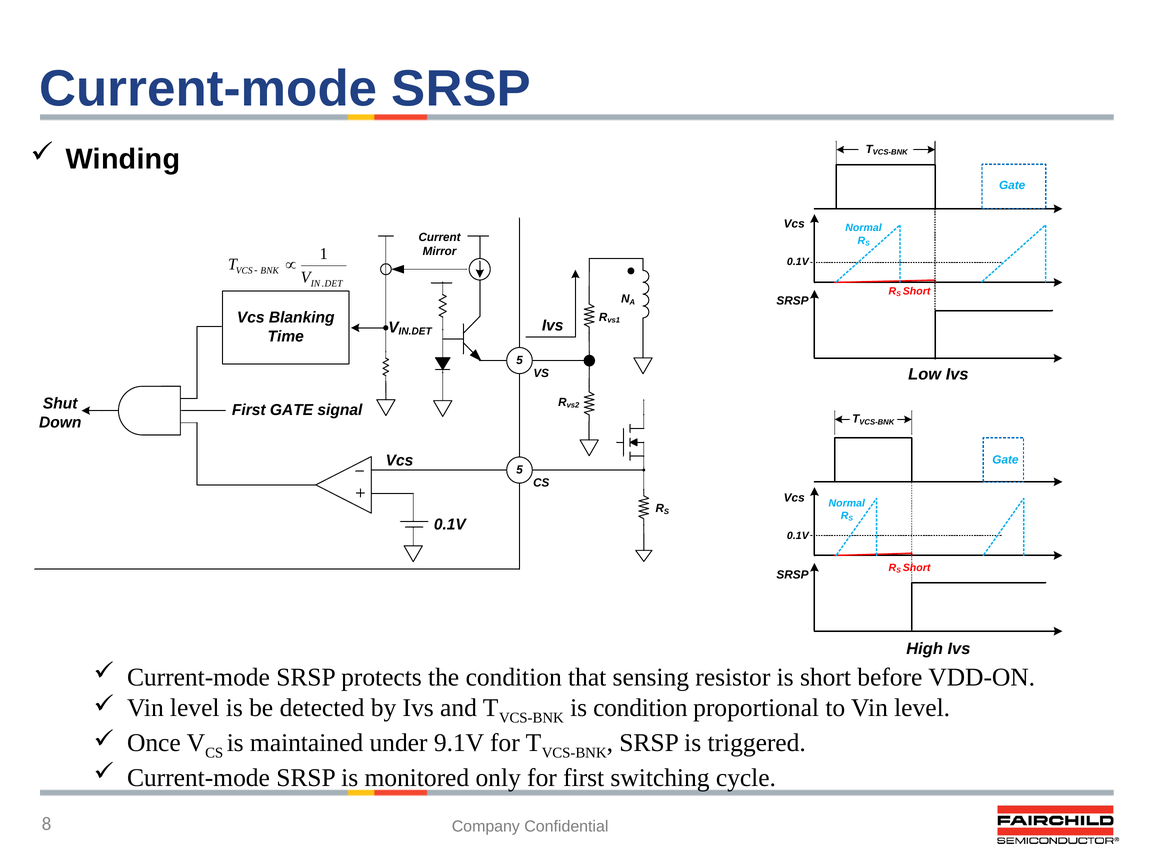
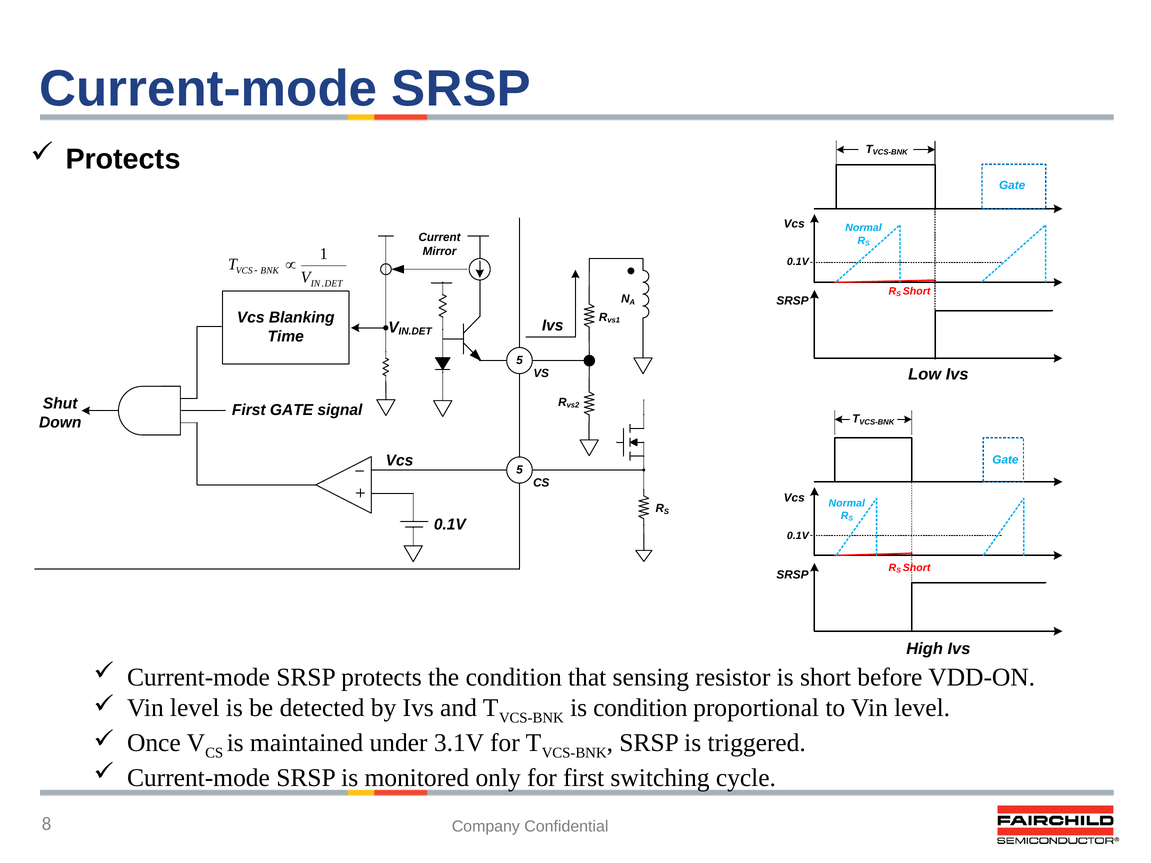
Winding: Winding -> Protects (123, 159)
9.1V: 9.1V -> 3.1V (459, 743)
